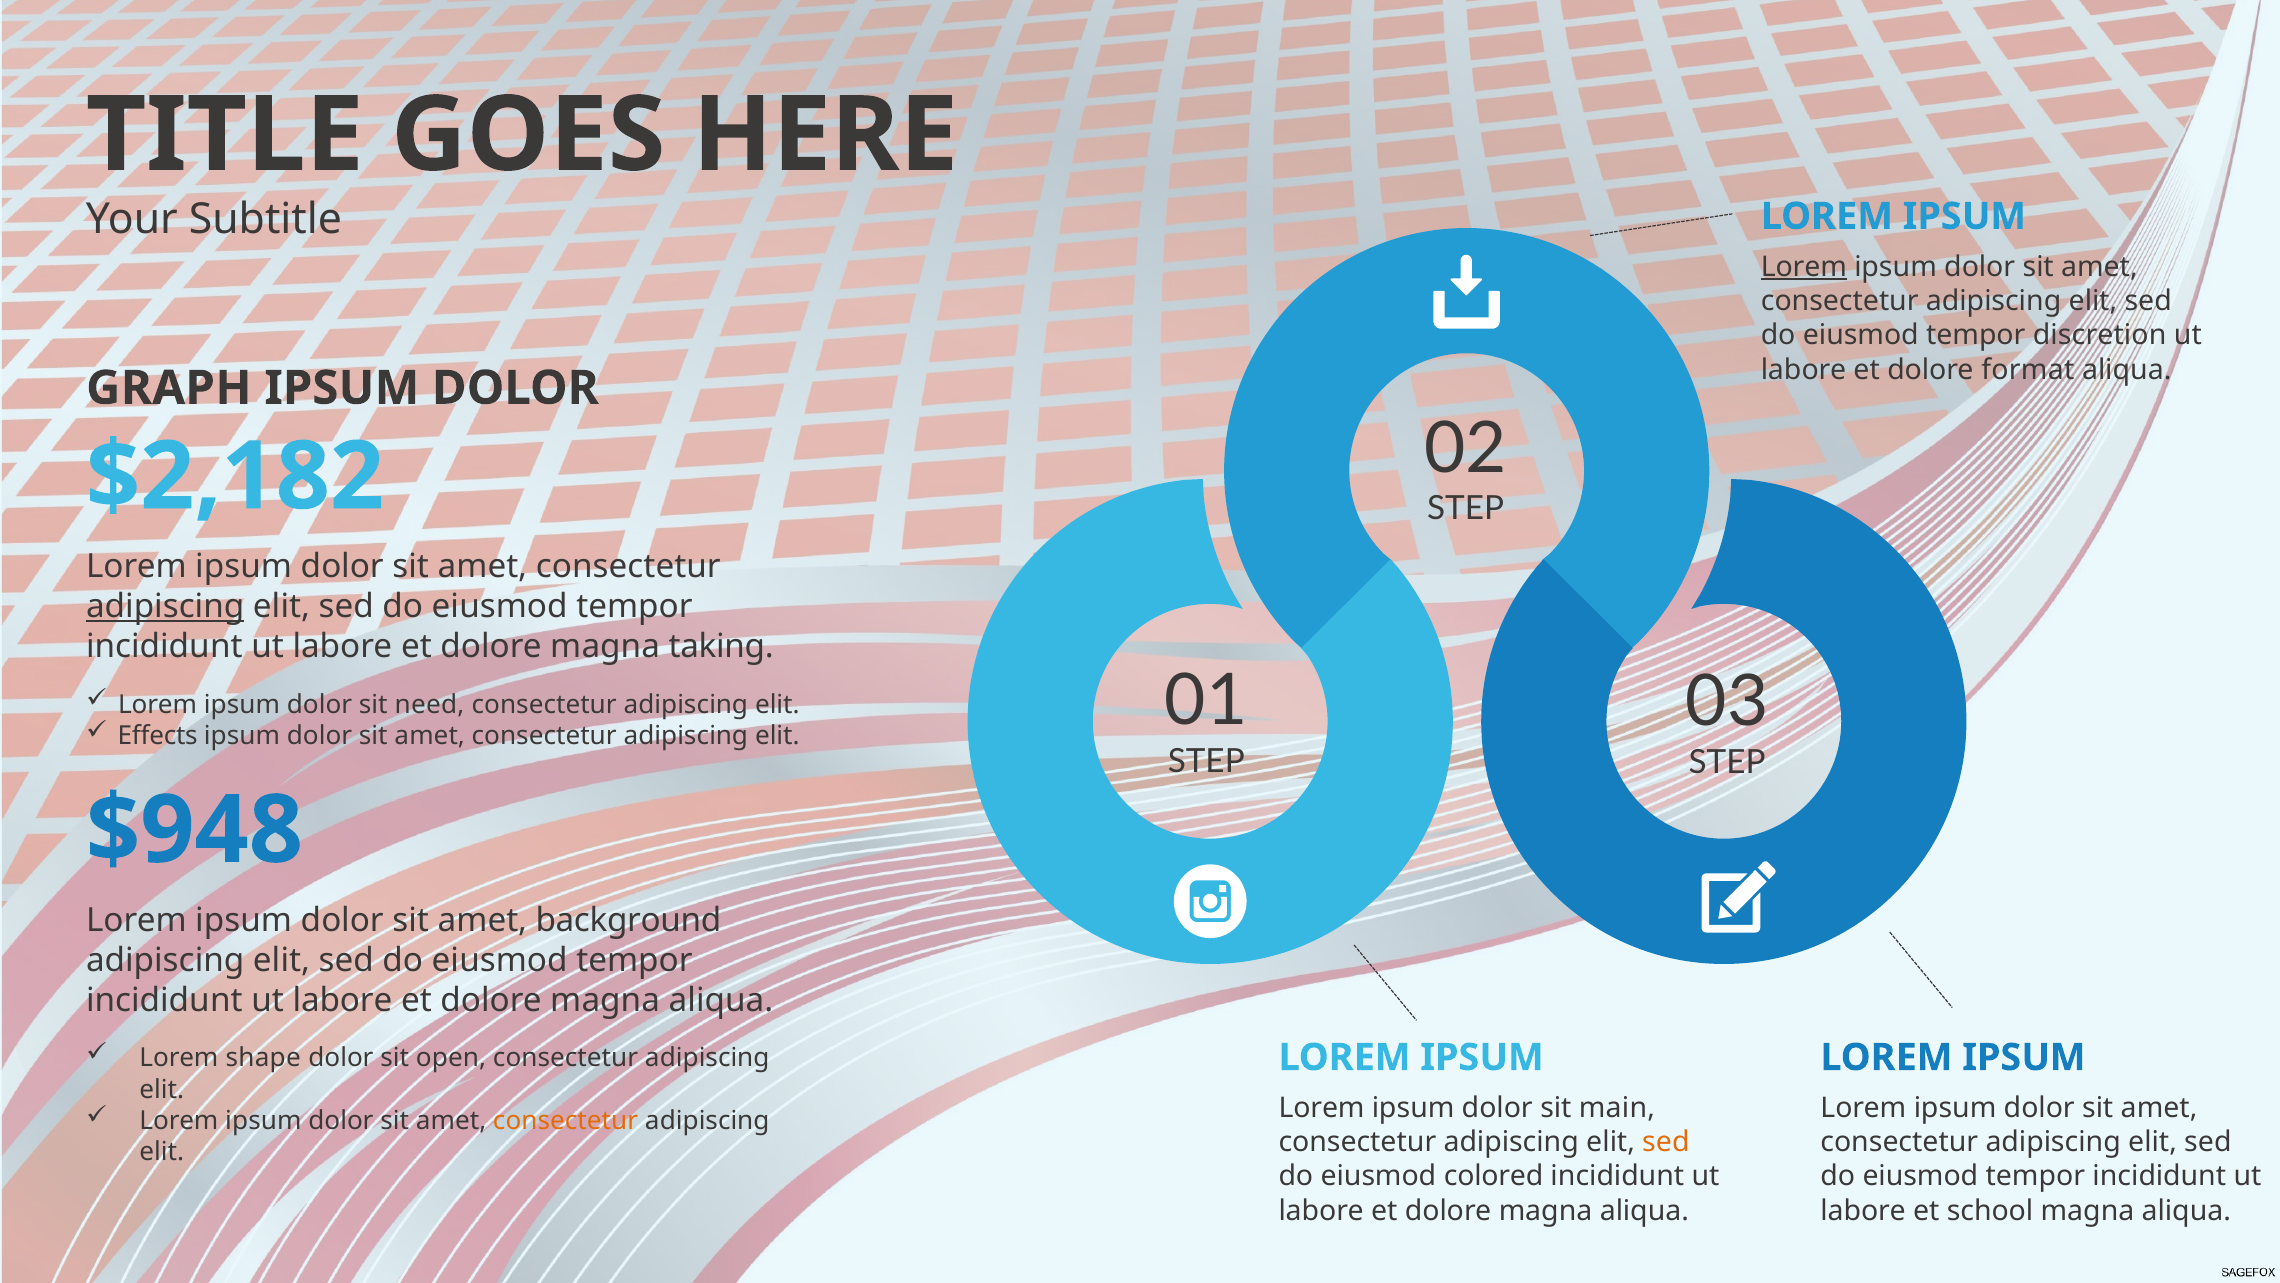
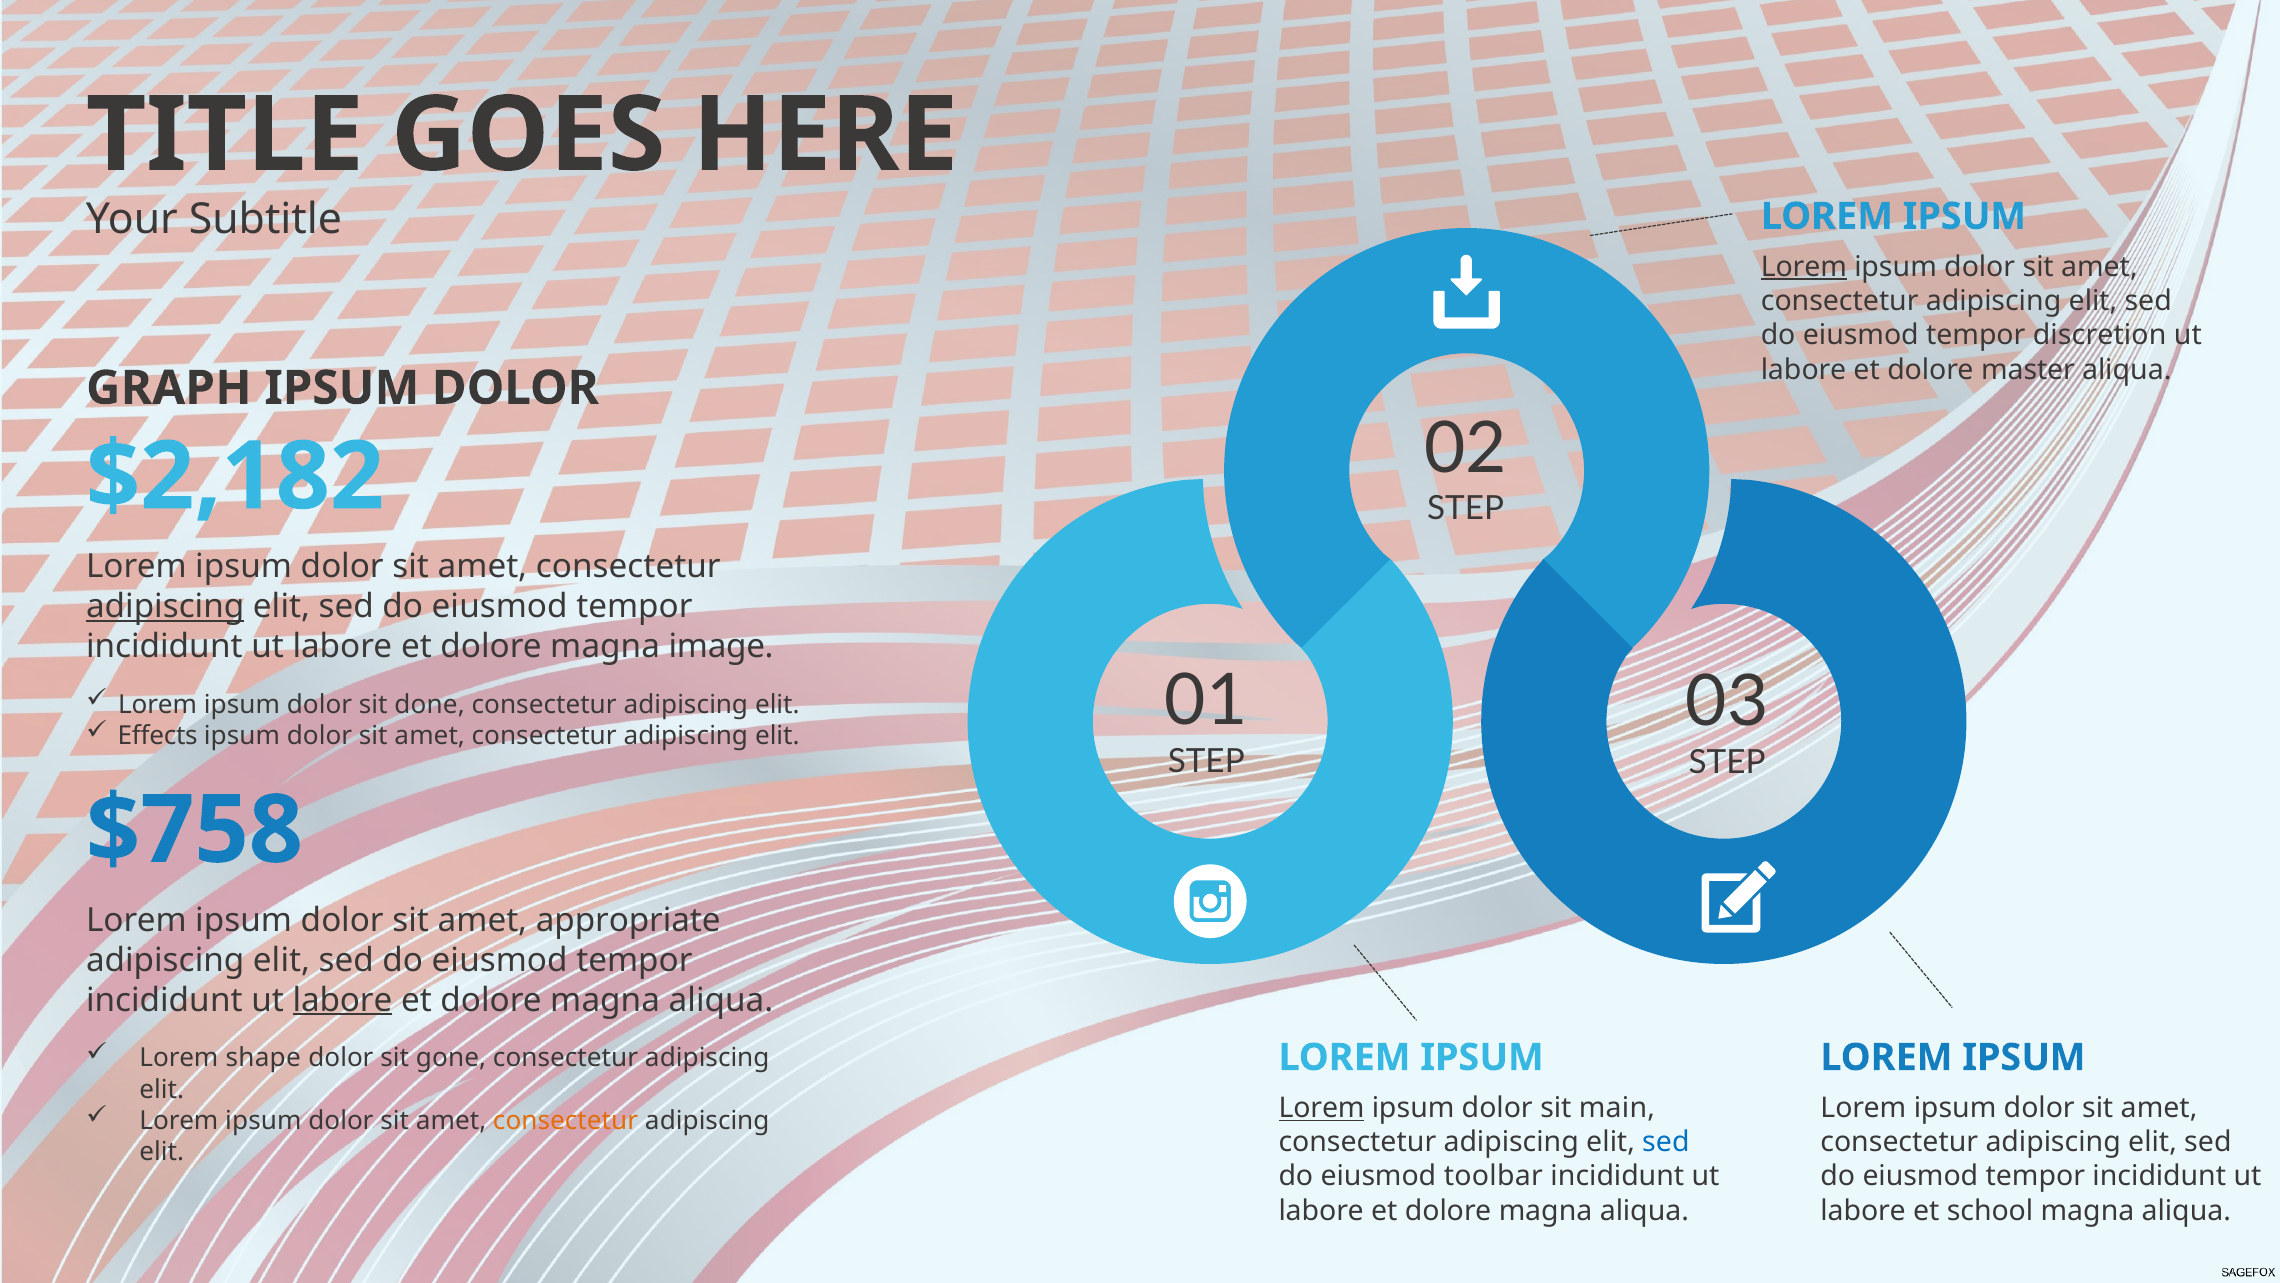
format: format -> master (2028, 369)
taking: taking -> image (721, 646)
need: need -> done (430, 704)
$948: $948 -> $758 (195, 830)
background: background -> appropriate (628, 920)
labore underline: none -> present (342, 1000)
open: open -> gone (451, 1058)
Lorem underline: none -> present (1322, 1108)
sed colour: orange -> blue (1666, 1142)
colored: colored -> toolbar (1493, 1176)
